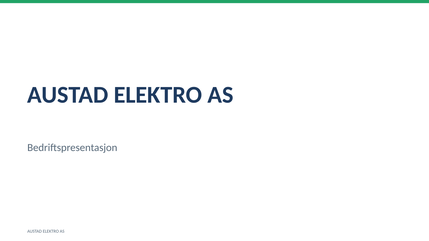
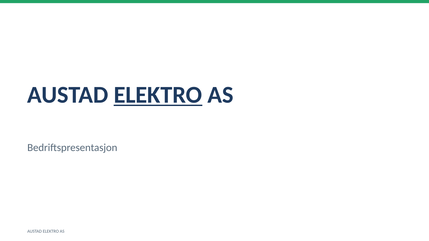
ELEKTRO underline: none -> present (158, 95)
